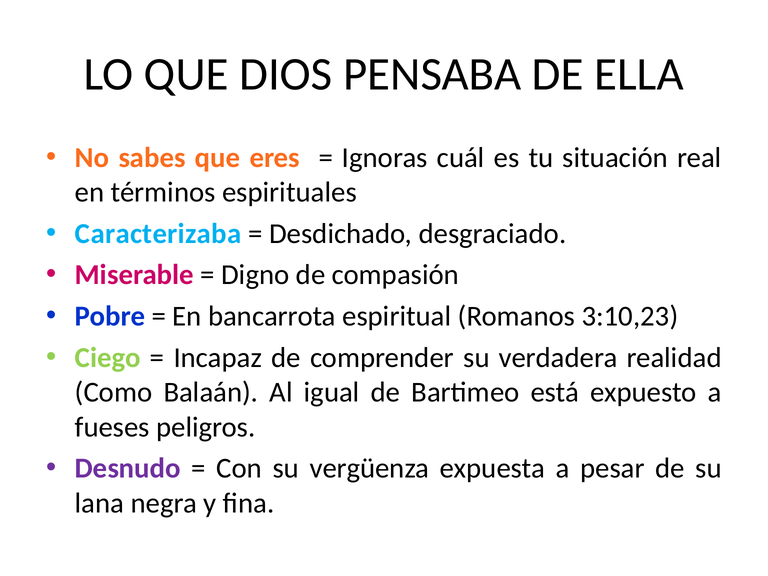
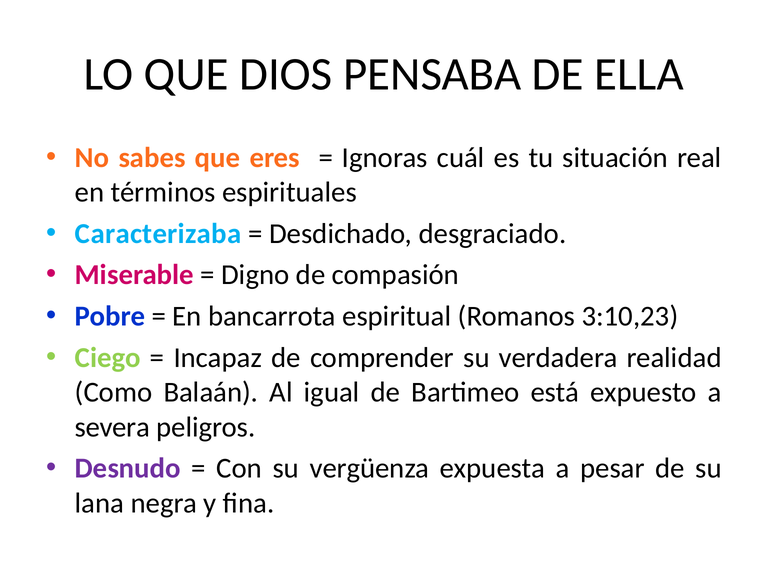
fueses: fueses -> severa (112, 427)
